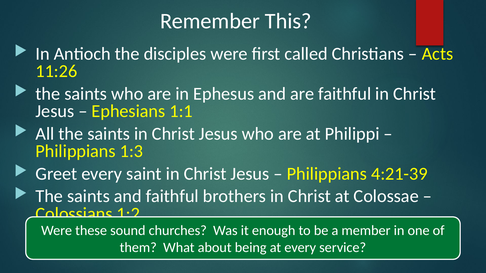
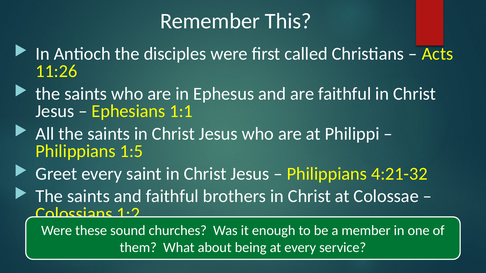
1:3: 1:3 -> 1:5 (131, 151)
4:21-39: 4:21-39 -> 4:21-32 (399, 174)
